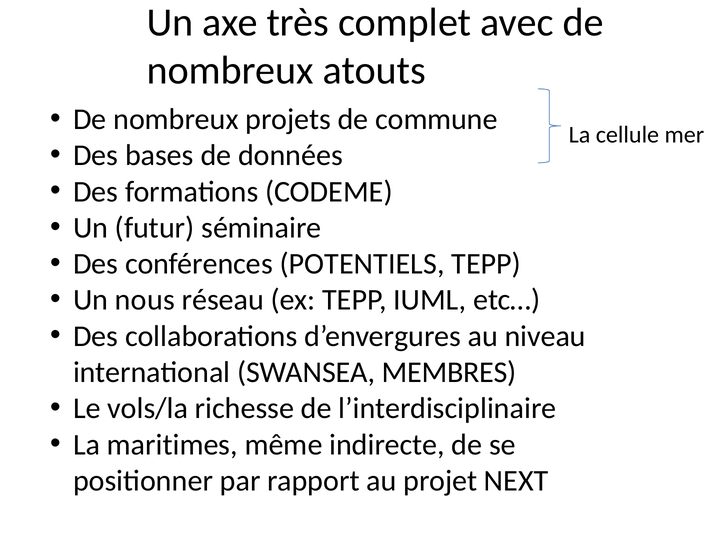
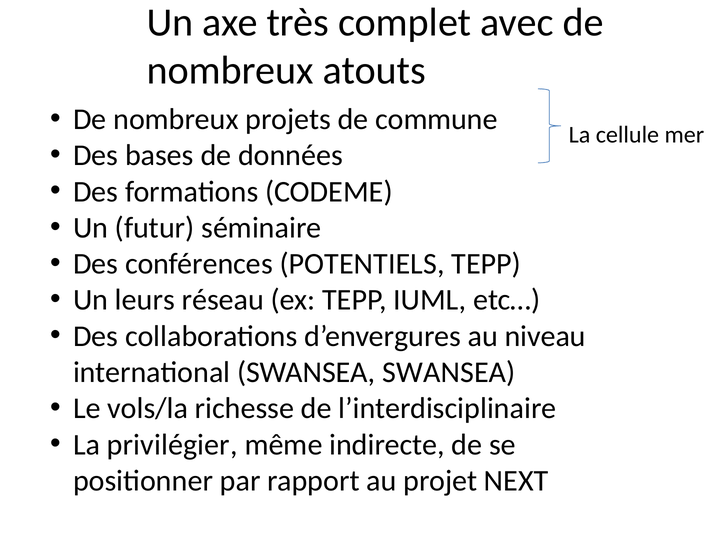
nous: nous -> leurs (145, 300)
SWANSEA MEMBRES: MEMBRES -> SWANSEA (449, 372)
maritimes: maritimes -> privilégier (172, 445)
